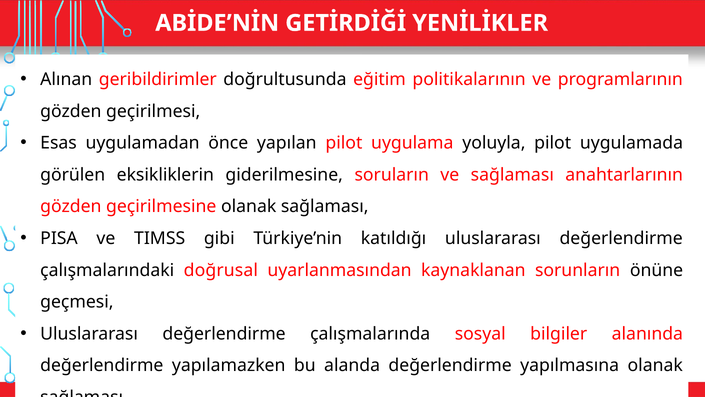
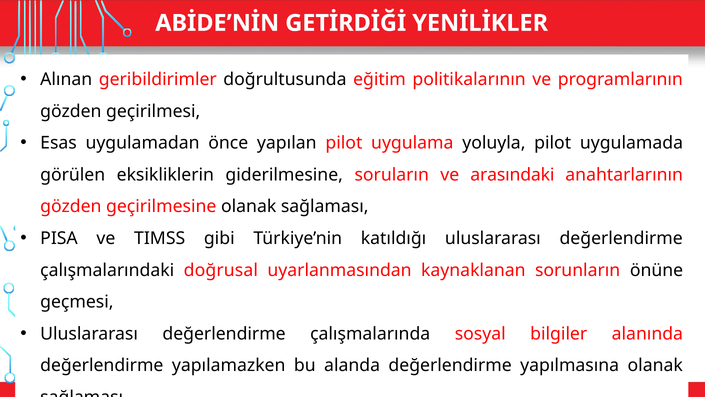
ve sağlaması: sağlaması -> arasındaki (512, 175)
